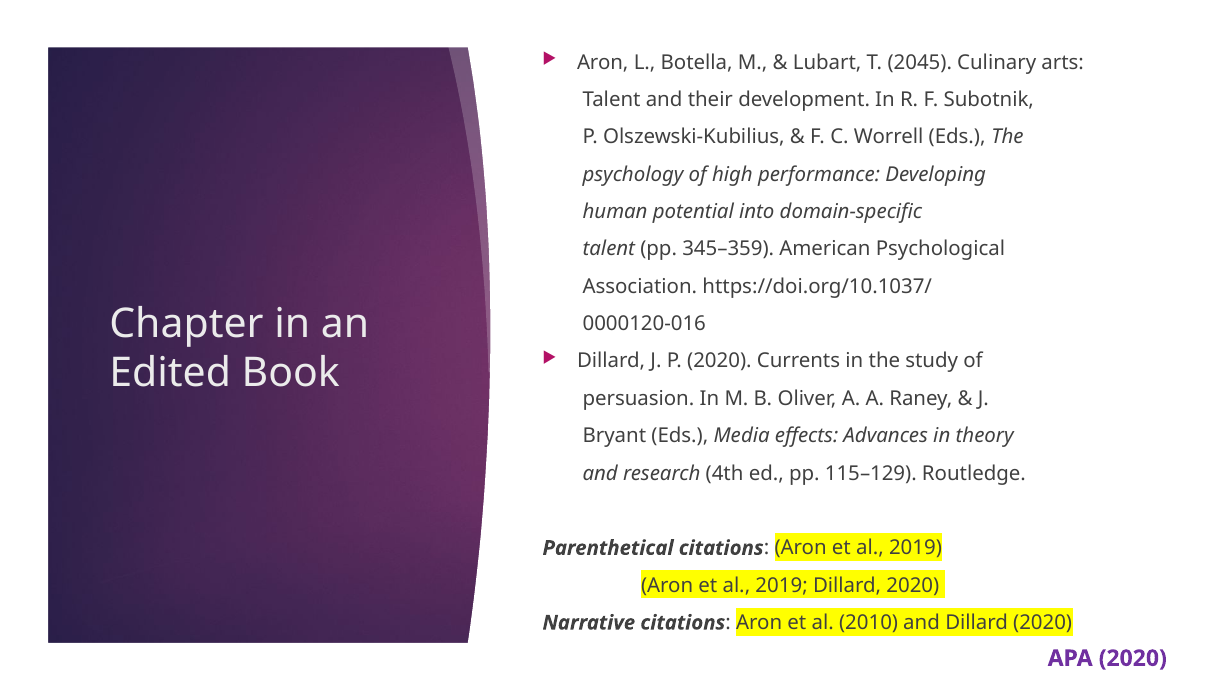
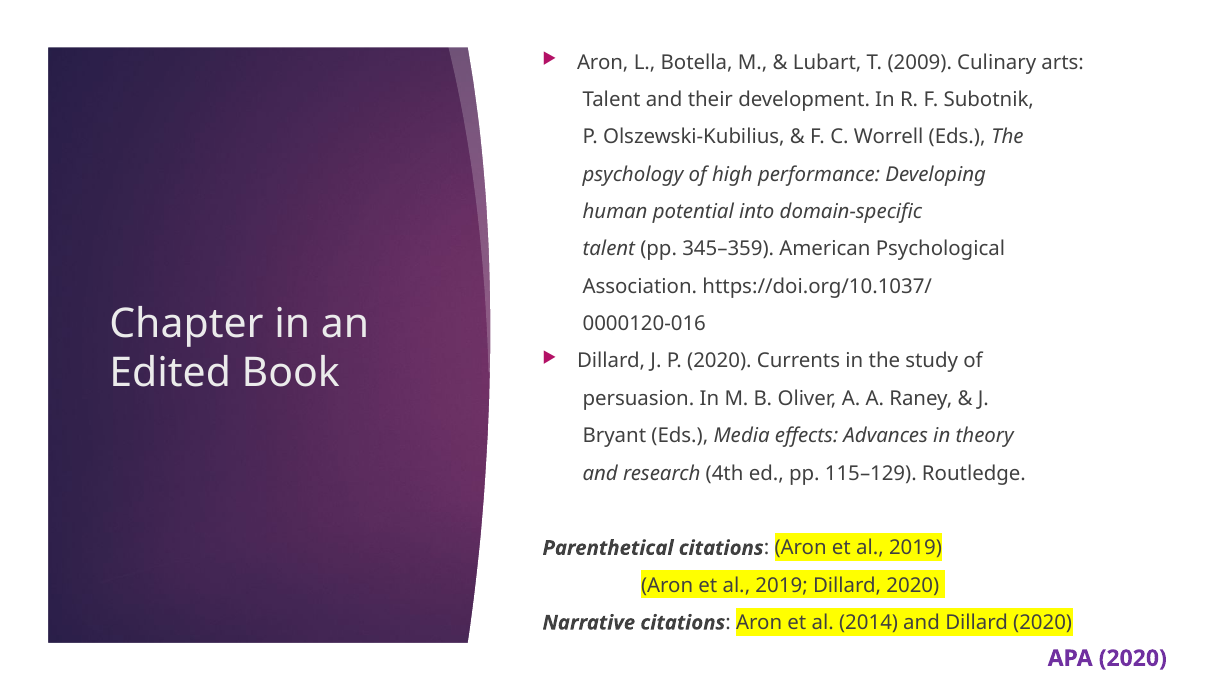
2045: 2045 -> 2009 (920, 62)
2010: 2010 -> 2014 (869, 623)
